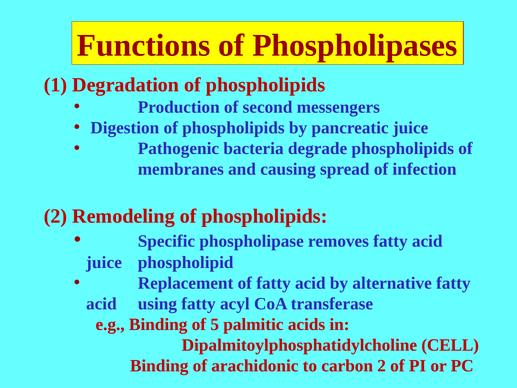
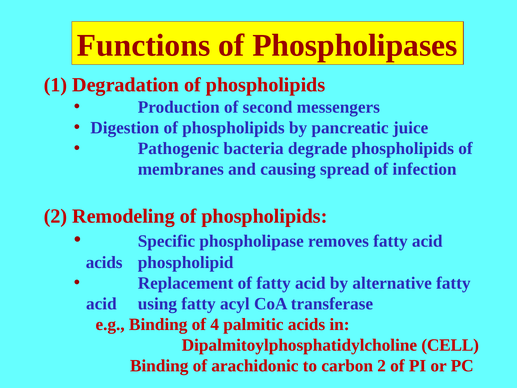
juice: juice -> acids (104, 262)
5: 5 -> 4 (215, 324)
